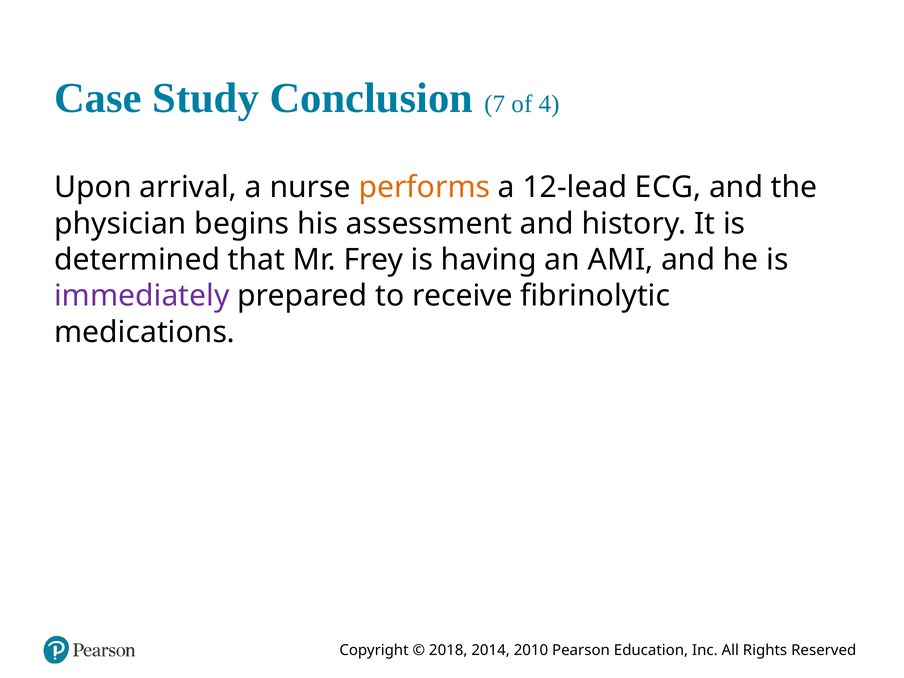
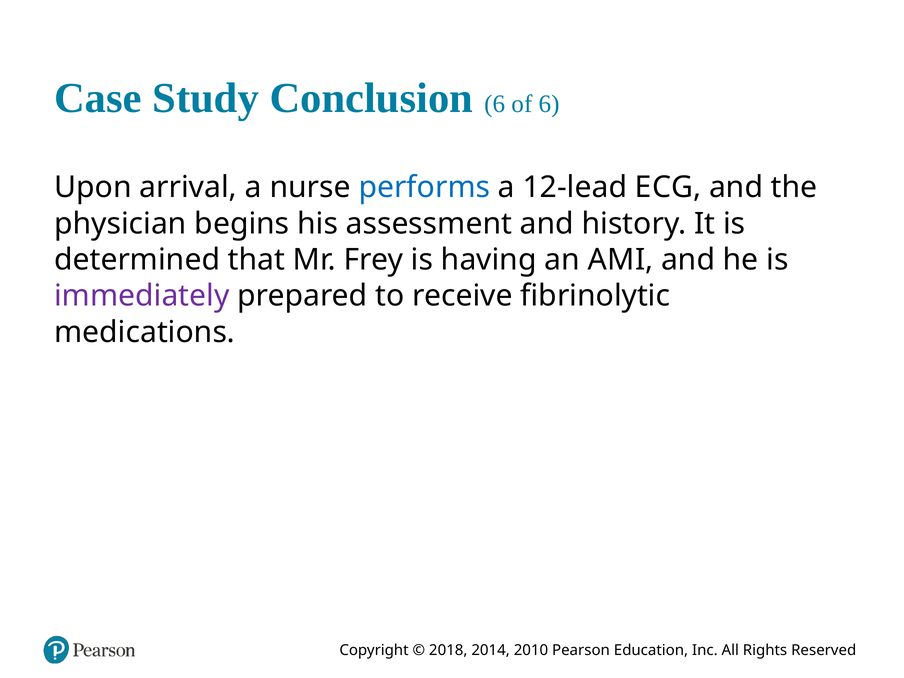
Conclusion 7: 7 -> 6 (495, 104)
of 4: 4 -> 6 (549, 104)
performs colour: orange -> blue (424, 187)
